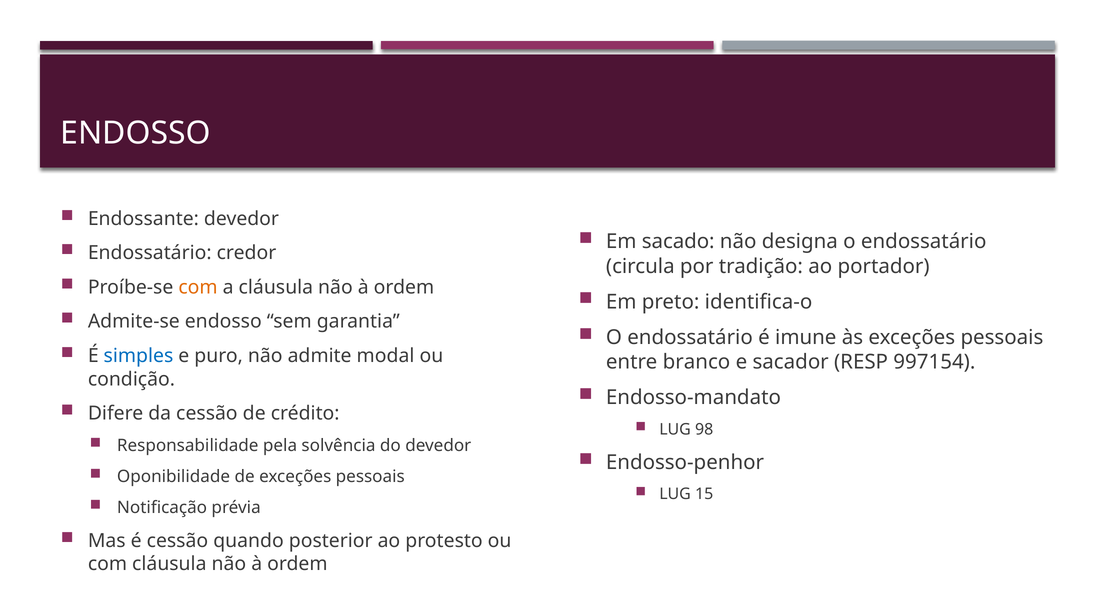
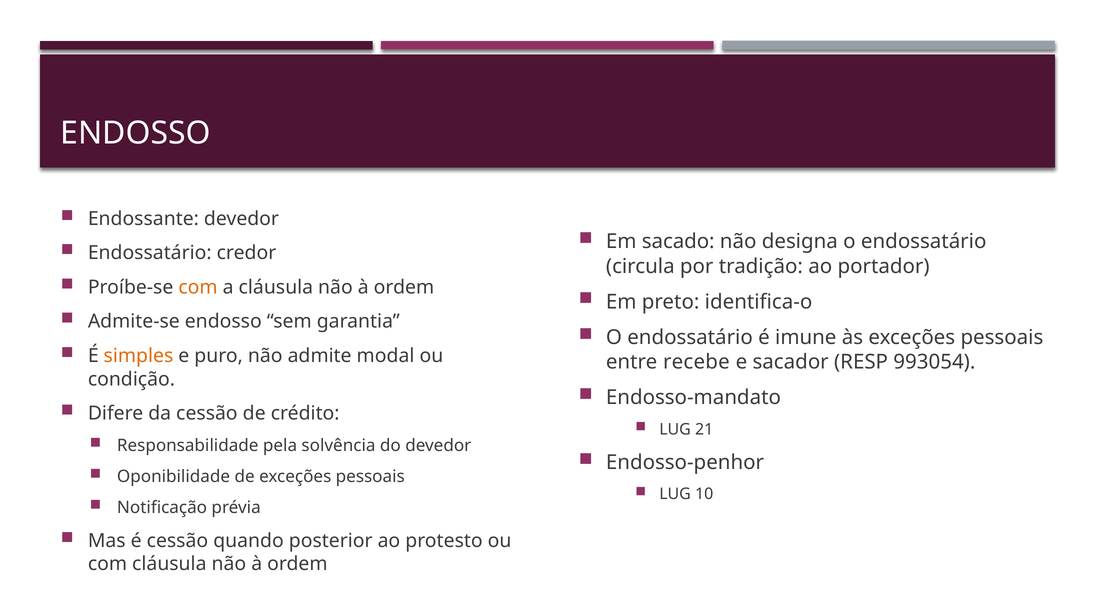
simples colour: blue -> orange (138, 356)
branco: branco -> recebe (696, 362)
997154: 997154 -> 993054 (934, 362)
98: 98 -> 21 (704, 429)
15: 15 -> 10 (704, 494)
